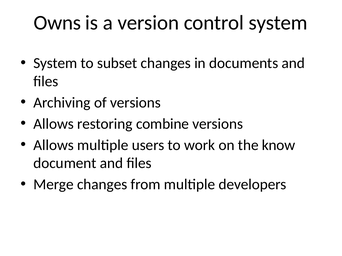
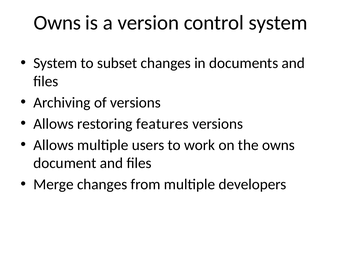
combine: combine -> features (162, 124)
the know: know -> owns (278, 145)
